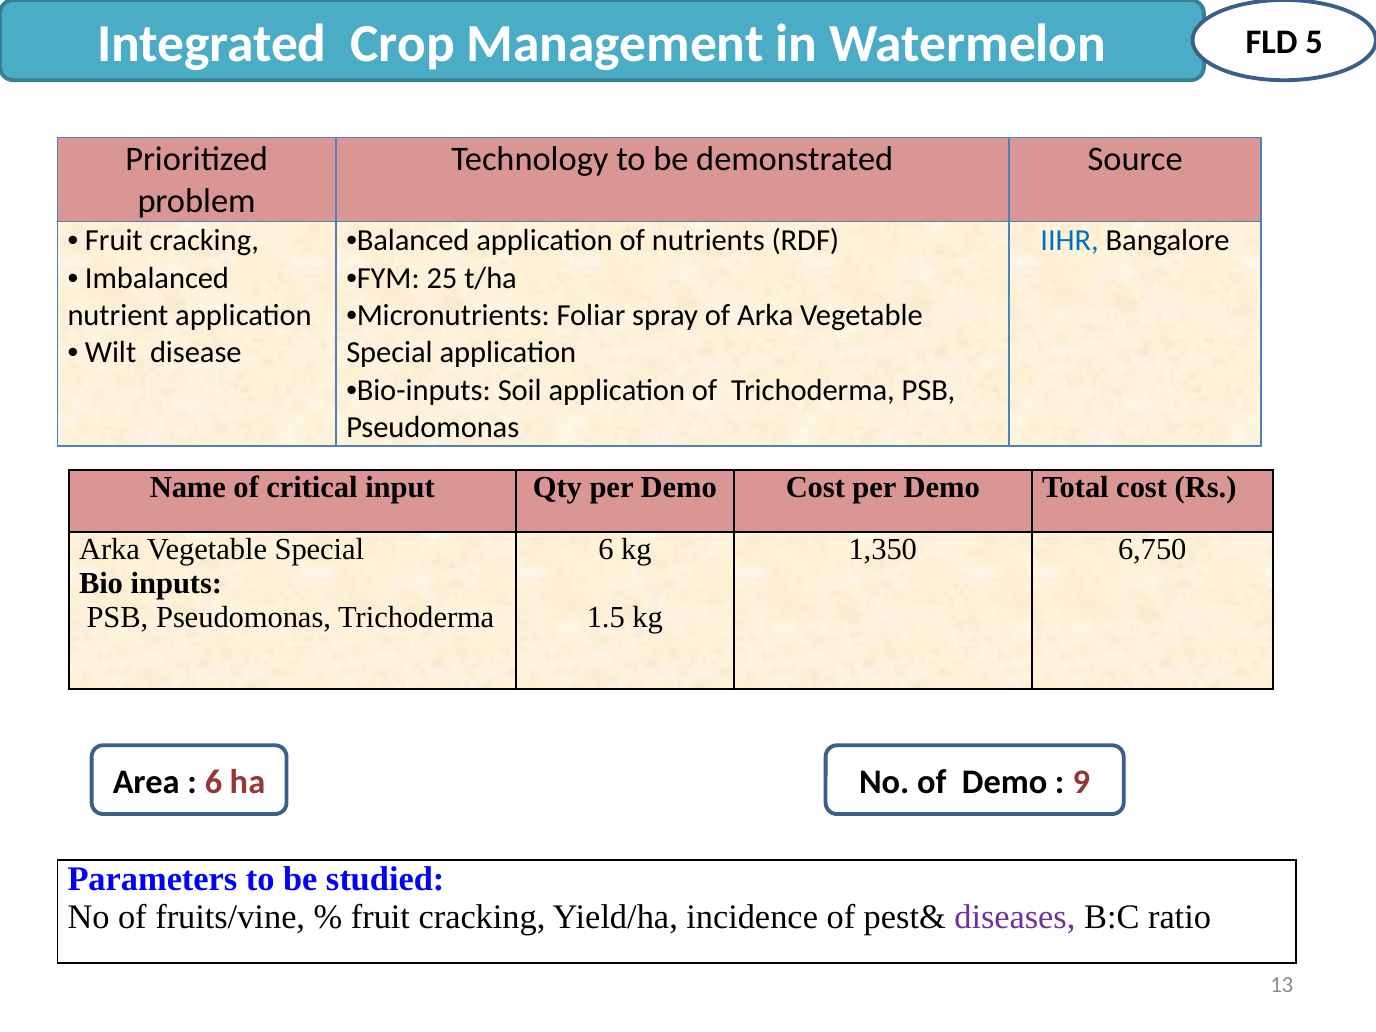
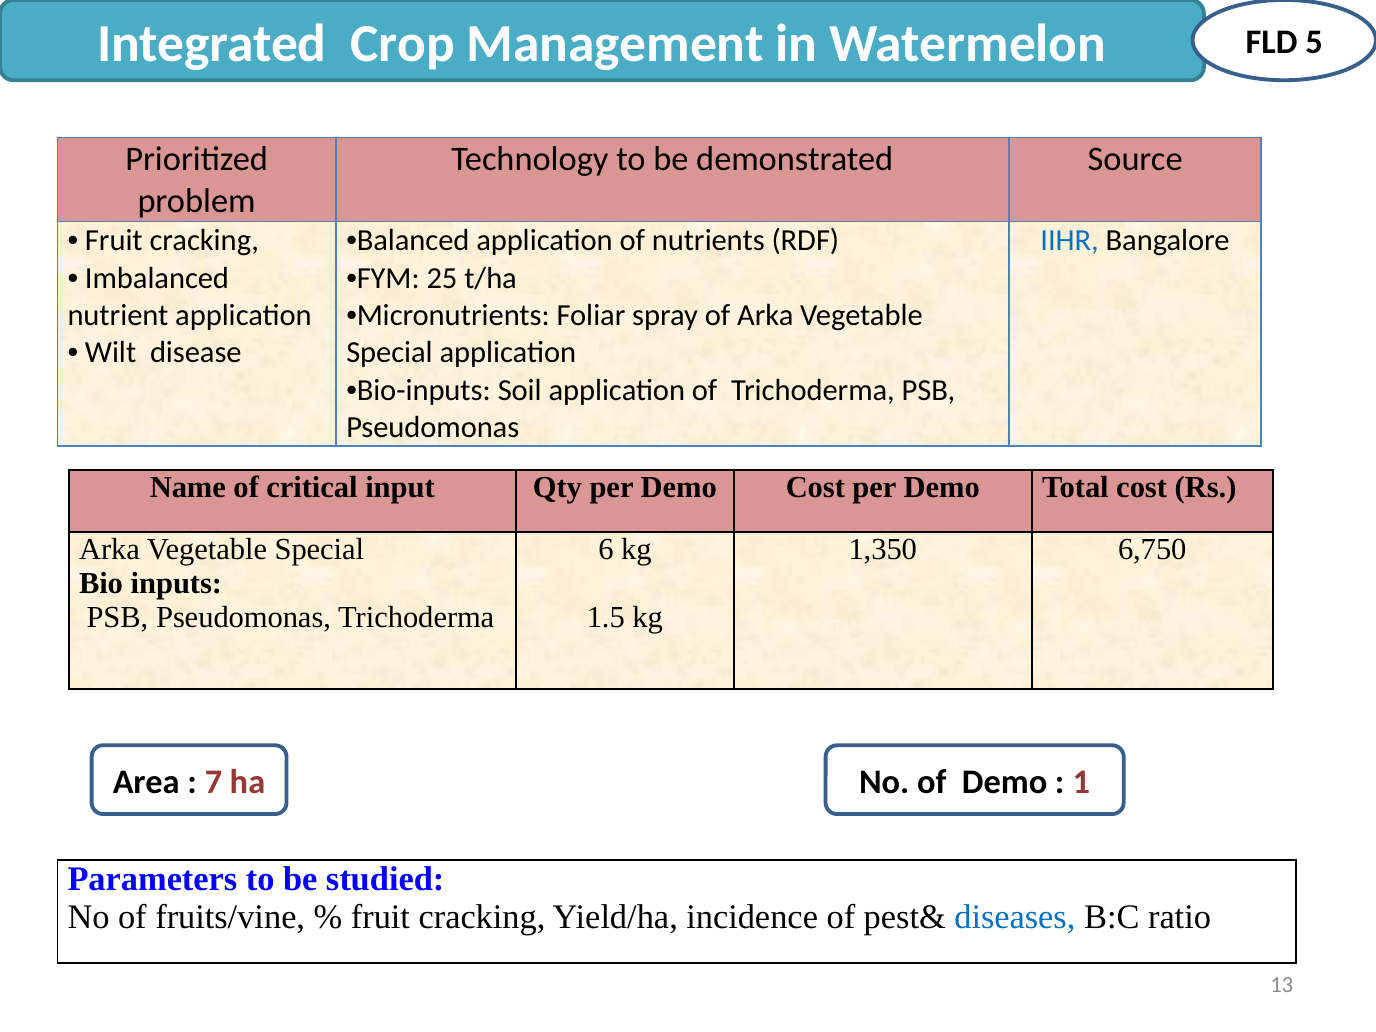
6: 6 -> 7 (213, 782)
9: 9 -> 1 (1081, 782)
diseases colour: purple -> blue (1015, 917)
